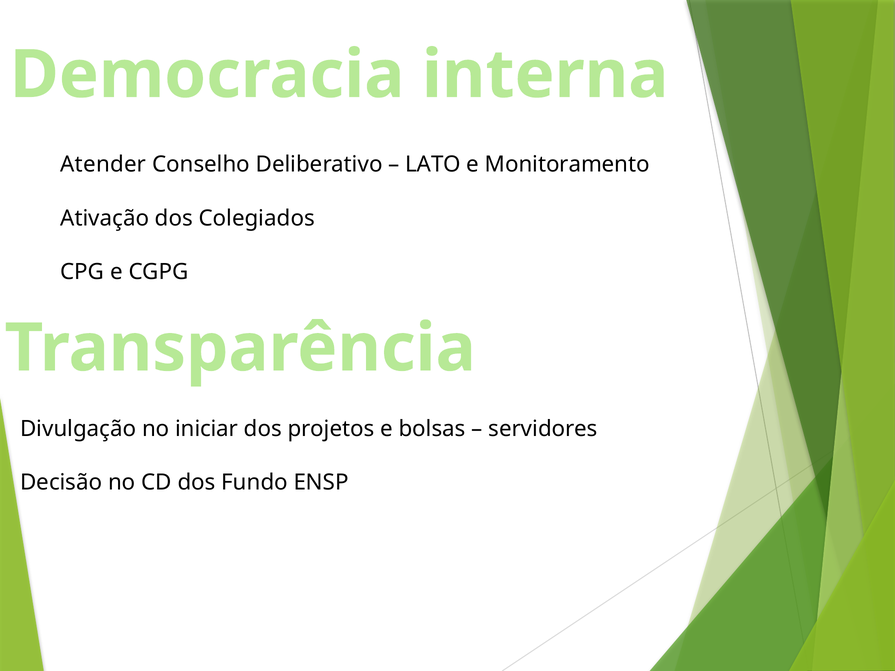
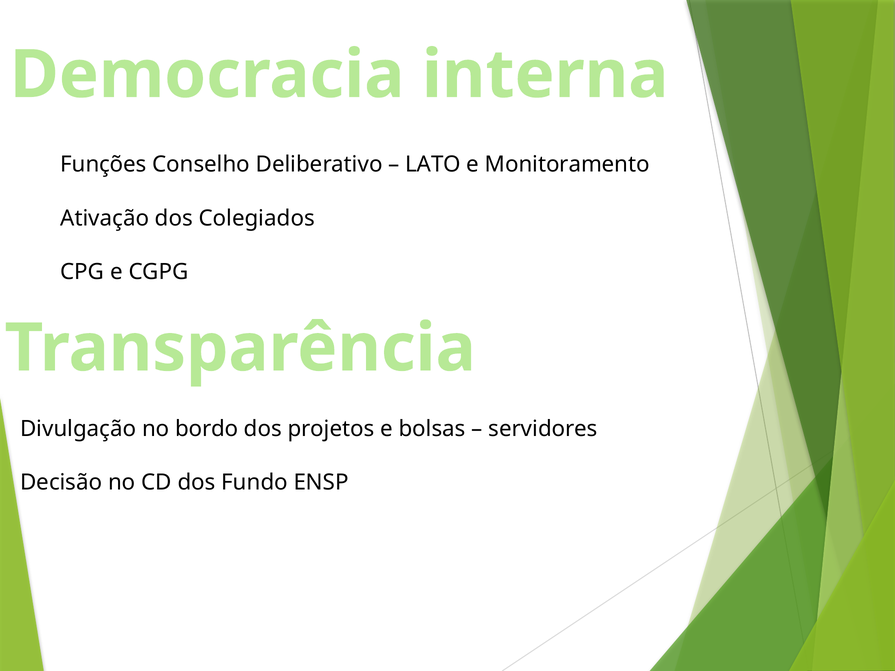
Atender: Atender -> Funções (103, 165)
iniciar: iniciar -> bordo (207, 429)
